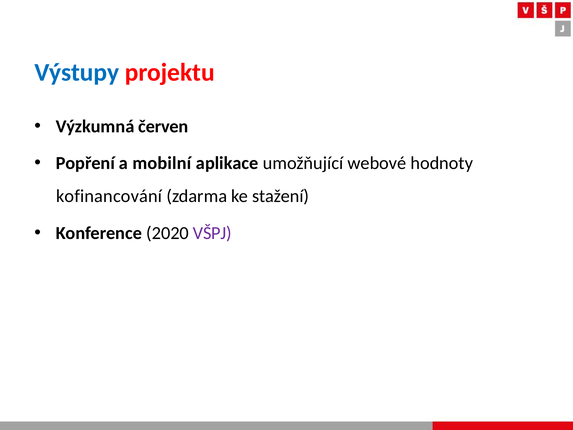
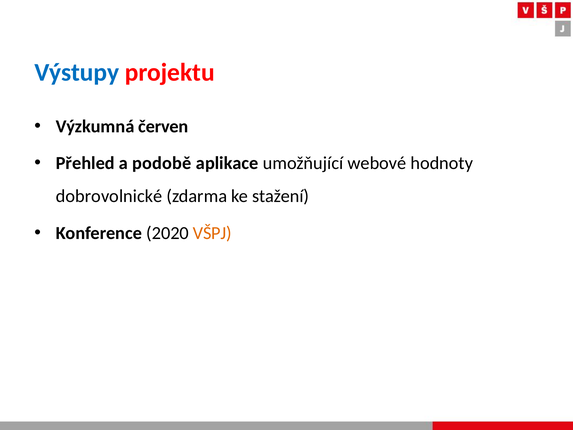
Popření: Popření -> Přehled (85, 163)
mobilní: mobilní -> podobě (162, 163)
kofinancování: kofinancování -> dobrovolnické (109, 196)
VŠPJ colour: purple -> orange (212, 233)
